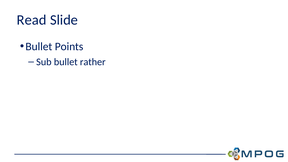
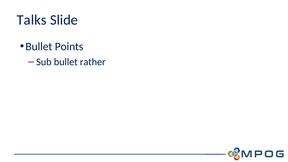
Read: Read -> Talks (32, 20)
